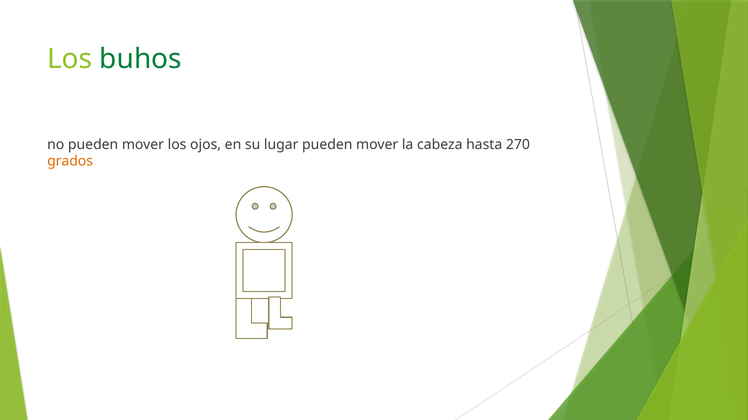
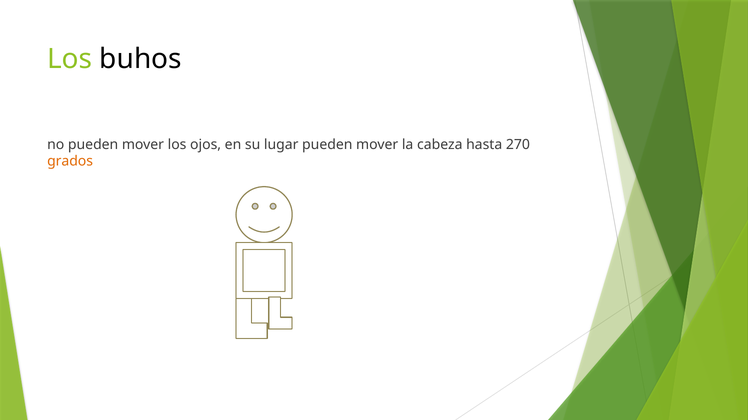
buhos colour: green -> black (141, 59)
